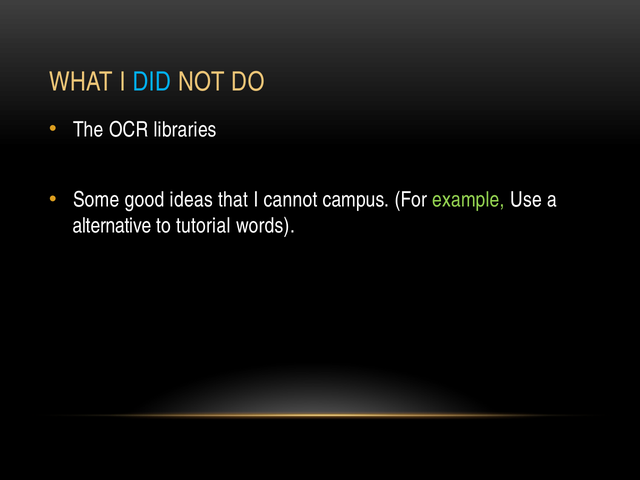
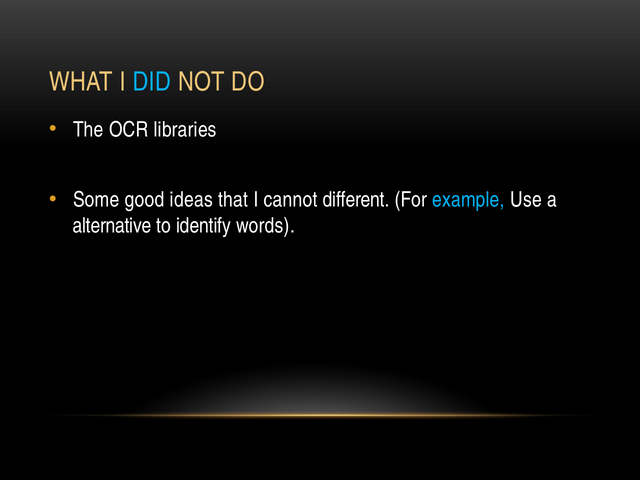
campus: campus -> different (356, 200)
example colour: light green -> light blue (469, 200)
tutorial: tutorial -> identify (204, 225)
